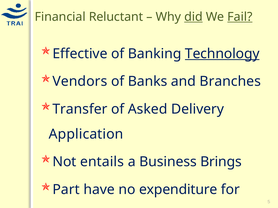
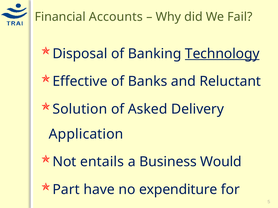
Reluctant: Reluctant -> Accounts (116, 17)
did underline: present -> none (193, 17)
Fail underline: present -> none (240, 17)
Effective: Effective -> Disposal (80, 54)
Vendors: Vendors -> Effective (80, 82)
Branches: Branches -> Reluctant (230, 82)
Transfer: Transfer -> Solution (80, 109)
Brings: Brings -> Would (221, 162)
